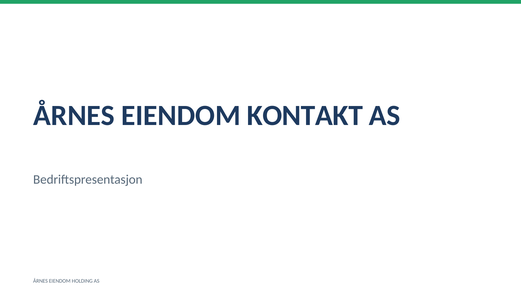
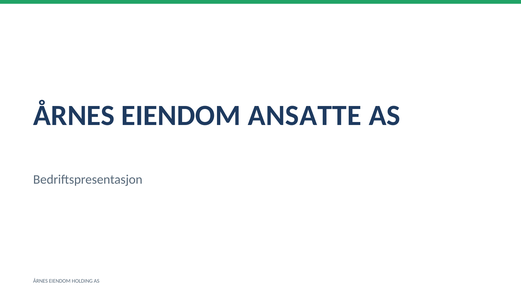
KONTAKT: KONTAKT -> ANSATTE (305, 116)
